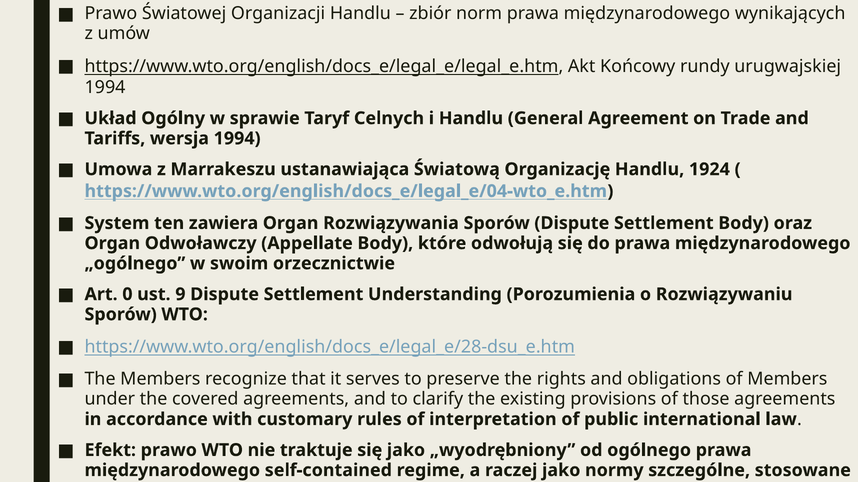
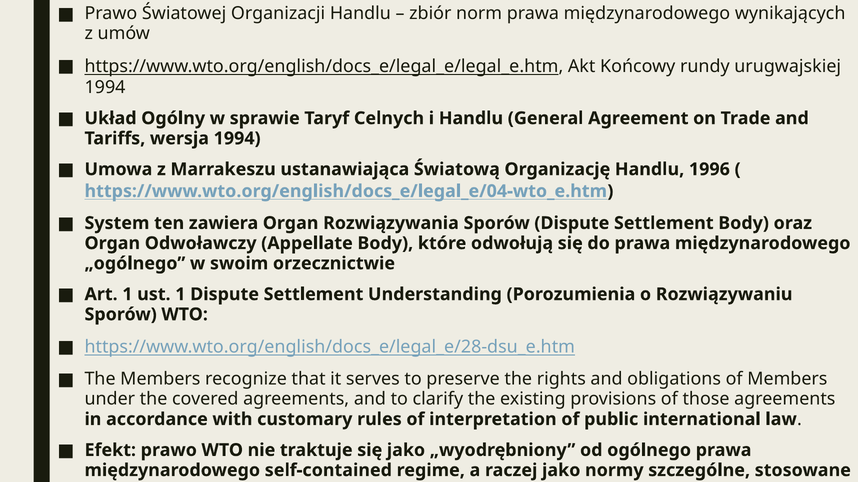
1924: 1924 -> 1996 (709, 169)
Art 0: 0 -> 1 (127, 295)
ust 9: 9 -> 1 (180, 295)
